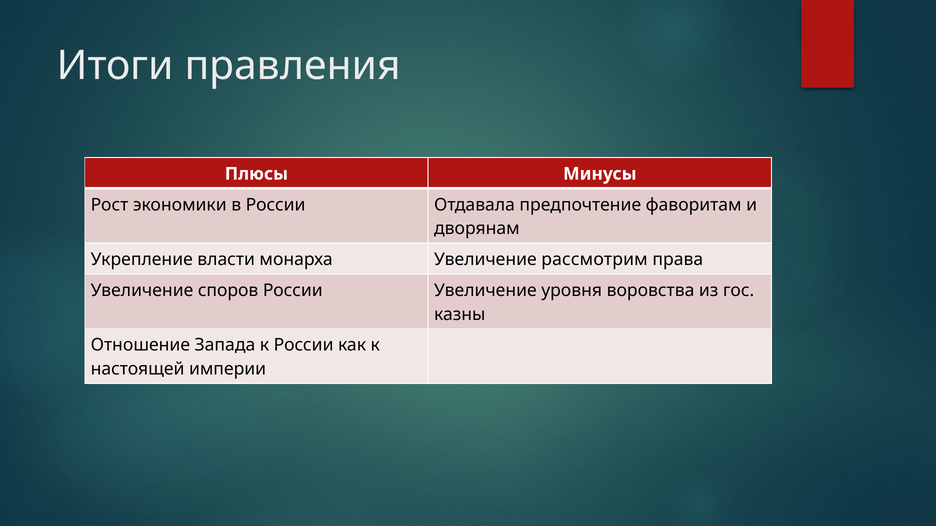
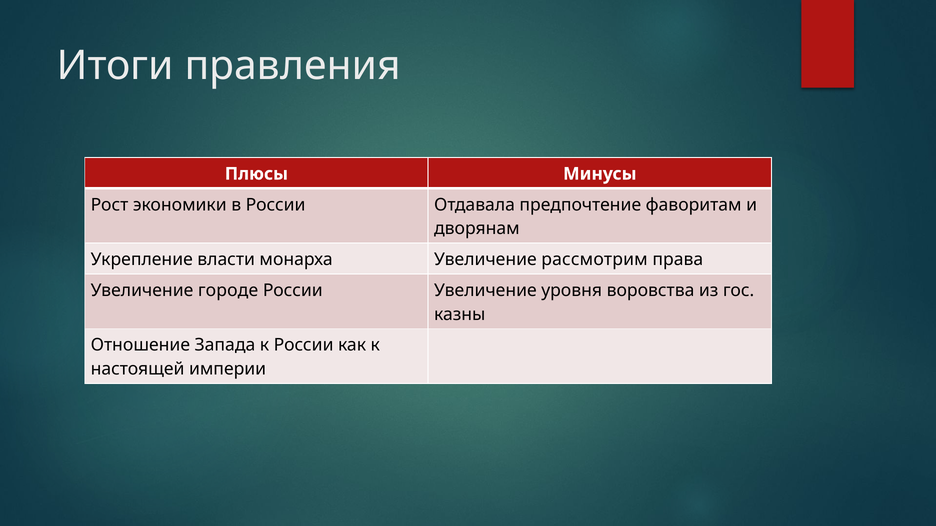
споров: споров -> городе (228, 291)
